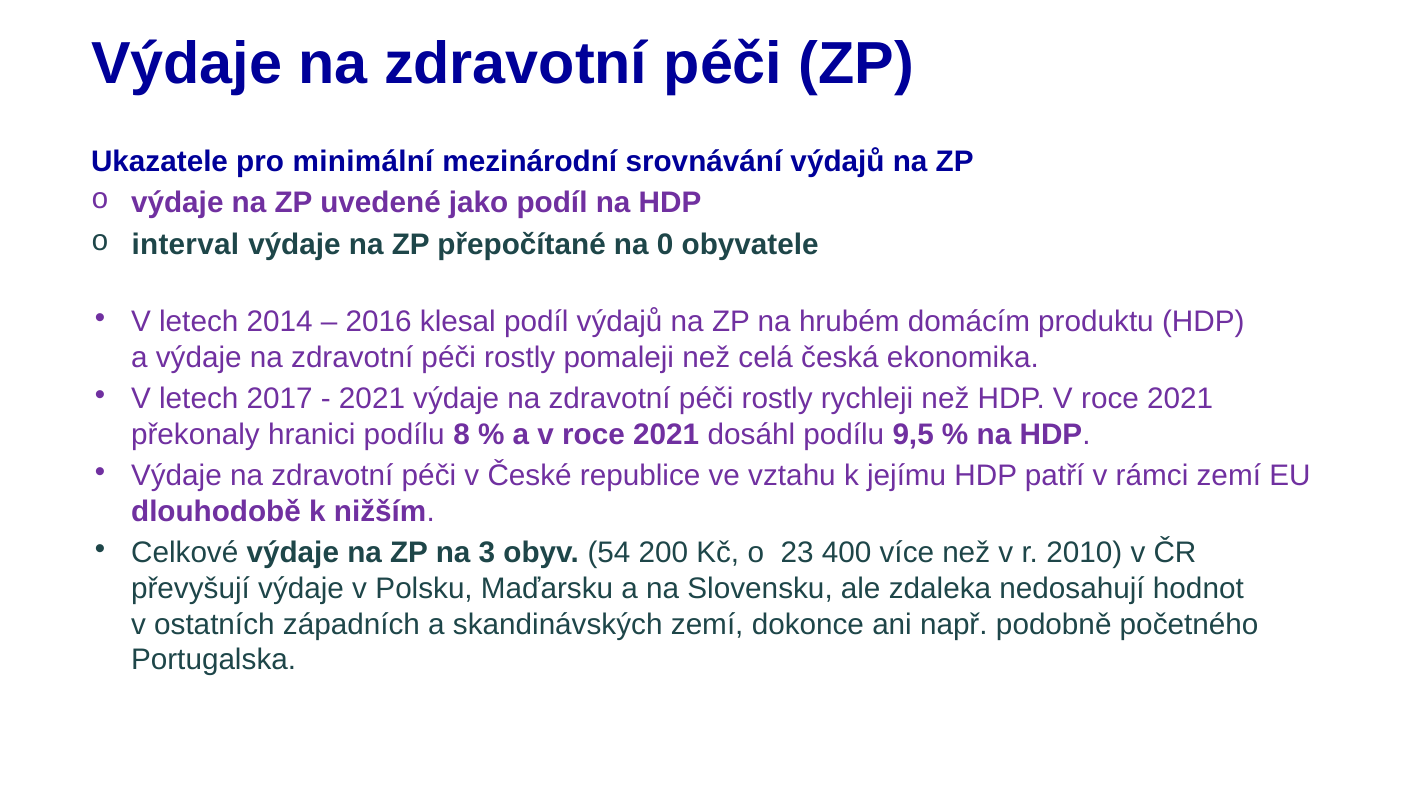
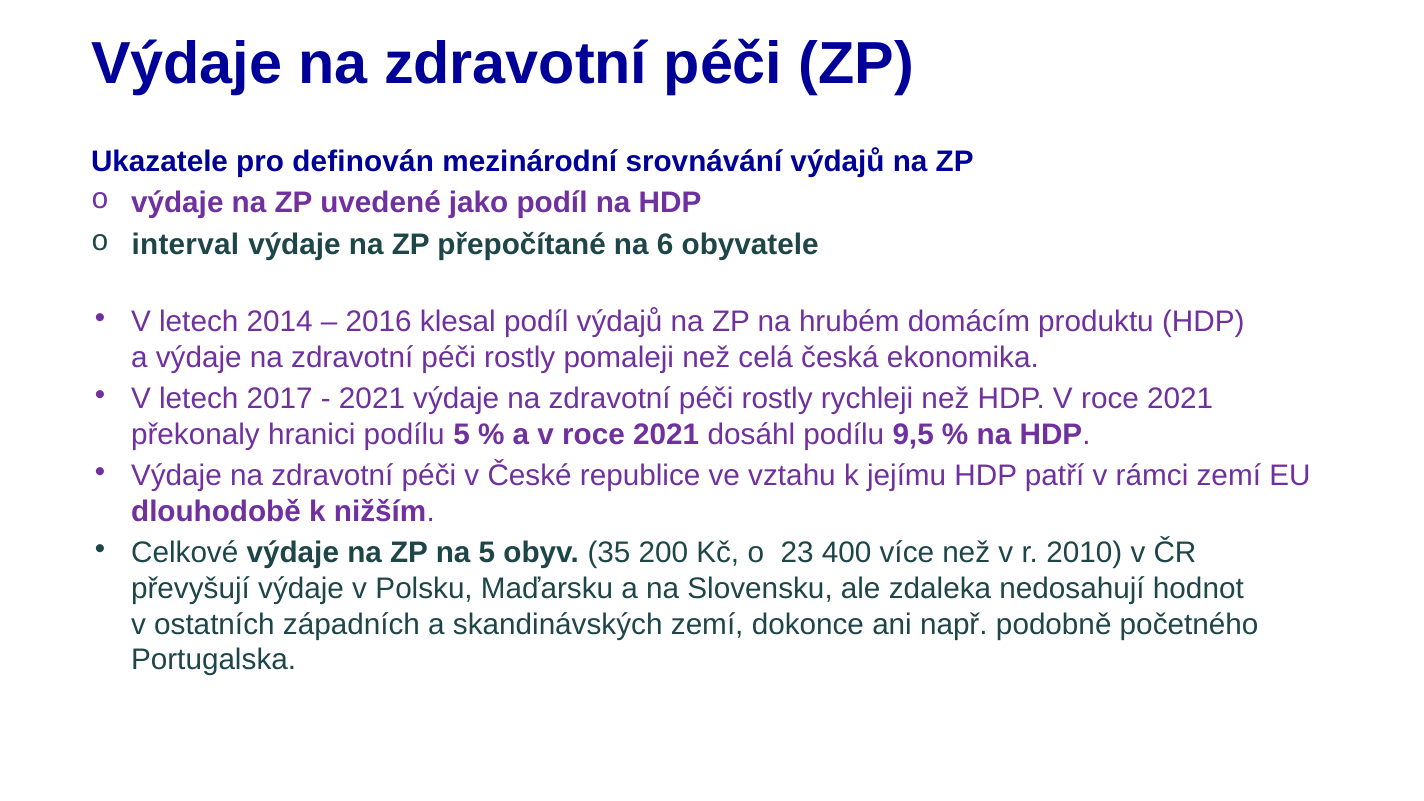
minimální: minimální -> definován (363, 161)
0: 0 -> 6 (665, 245)
podílu 8: 8 -> 5 (462, 434)
na 3: 3 -> 5 (487, 553)
54: 54 -> 35 (609, 553)
